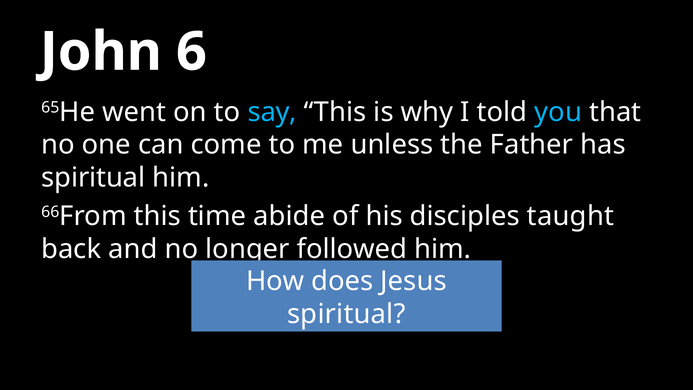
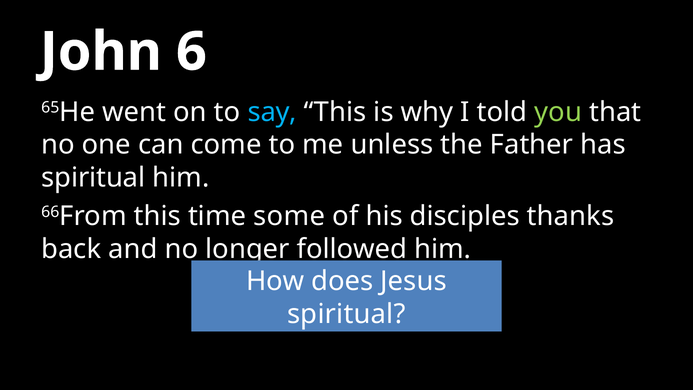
you colour: light blue -> light green (558, 112)
abide: abide -> some (289, 216)
taught: taught -> thanks (571, 216)
